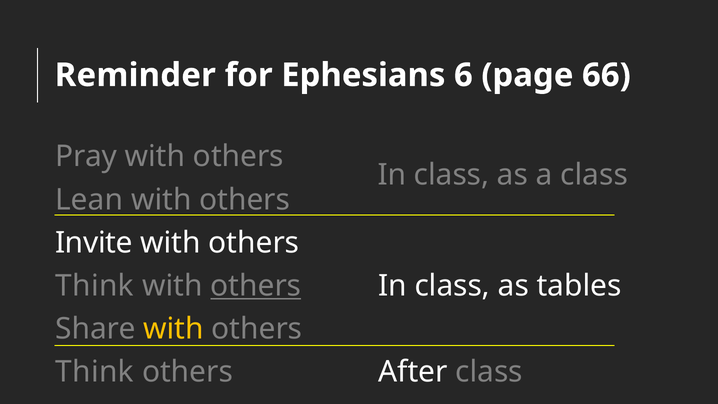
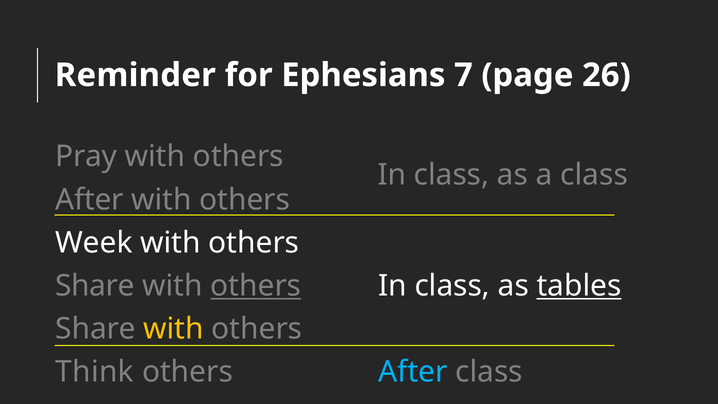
6: 6 -> 7 (463, 75)
66: 66 -> 26 (606, 75)
Lean: Lean -> After (89, 200)
Invite: Invite -> Week (94, 243)
Think: Think -> Share (95, 286)
tables underline: none -> present (579, 286)
After colour: white -> light blue (413, 372)
